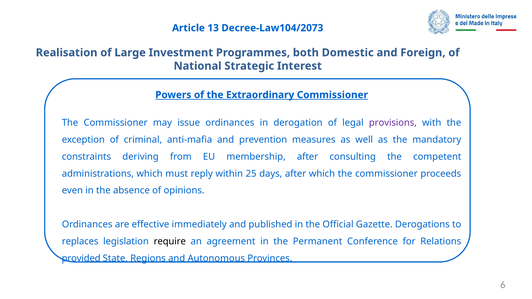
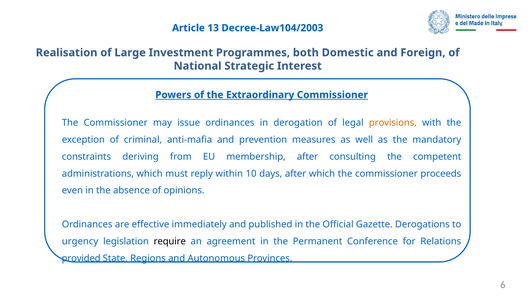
Decree-Law104/2073: Decree-Law104/2073 -> Decree-Law104/2003 (272, 28)
provisions colour: purple -> orange (393, 123)
25: 25 -> 10 (251, 174)
replaces: replaces -> urgency (80, 242)
